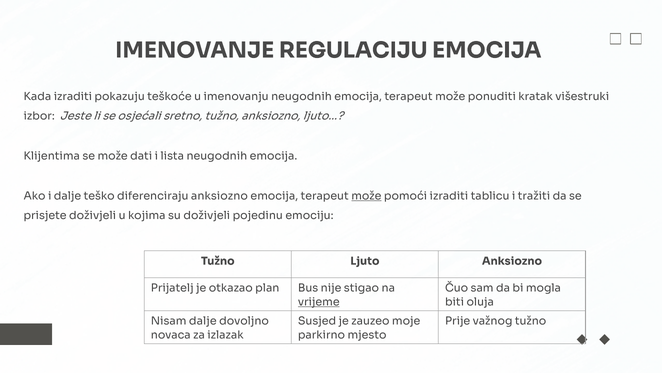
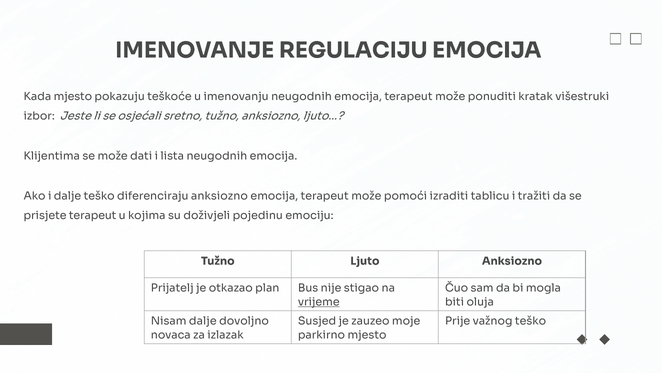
Kada izraditi: izraditi -> mjesto (73, 96)
može underline: present -> none (366, 196)
prisjete doživjeli: doživjeli -> terapeut (93, 215)
važnog tužno: tužno -> teško (531, 321)
